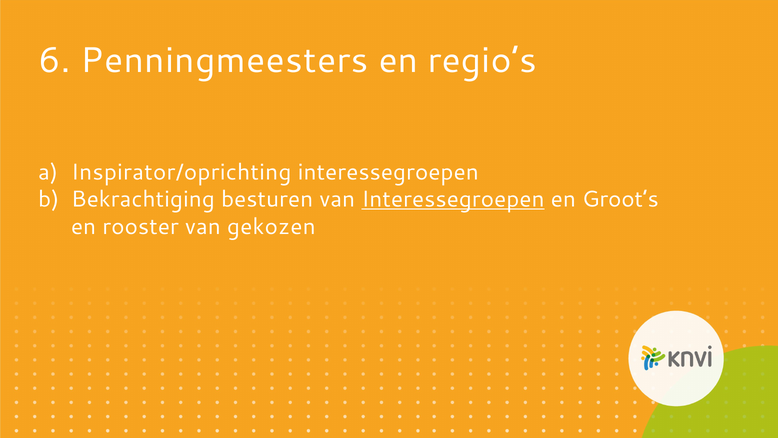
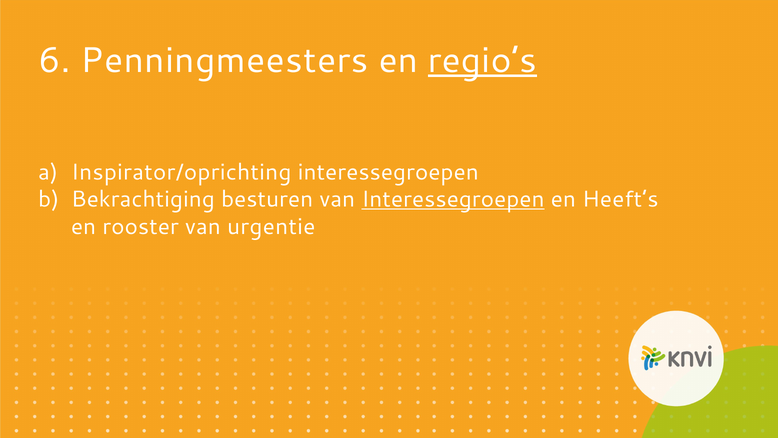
regio’s underline: none -> present (482, 60)
Groot’s: Groot’s -> Heeft’s (620, 199)
gekozen: gekozen -> urgentie (271, 226)
